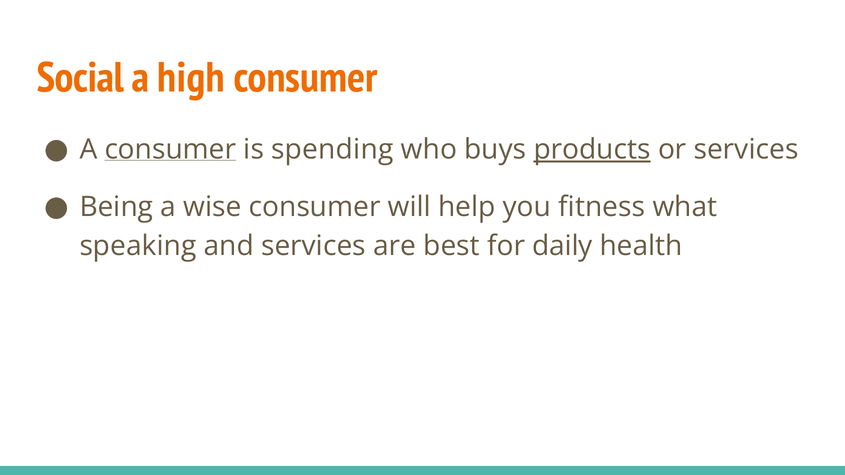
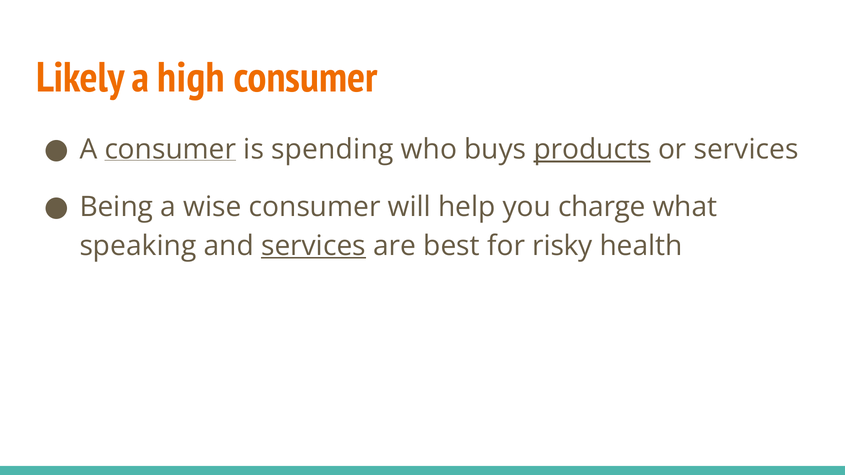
Social: Social -> Likely (80, 78)
fitness: fitness -> charge (602, 207)
services underline: none -> present (314, 246)
daily: daily -> risky (562, 246)
